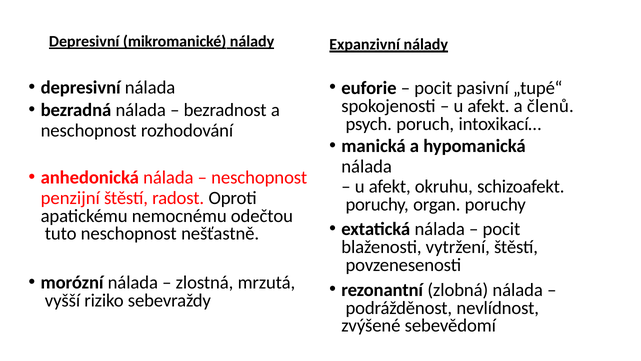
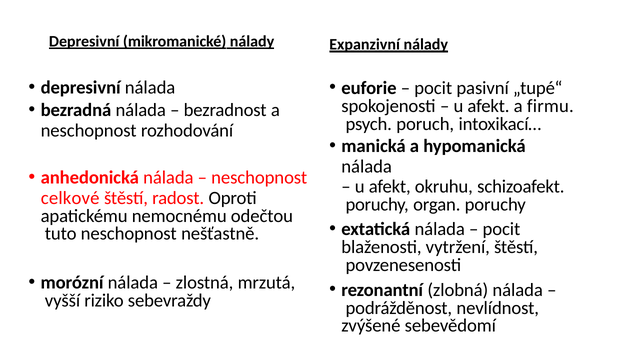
členů: členů -> firmu (550, 106)
penzijní: penzijní -> celkové (70, 198)
